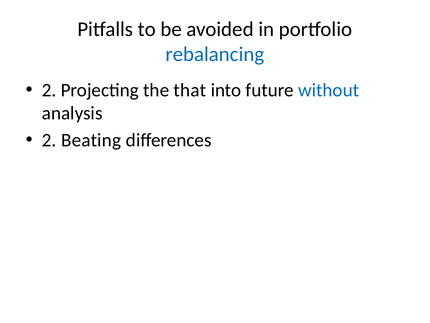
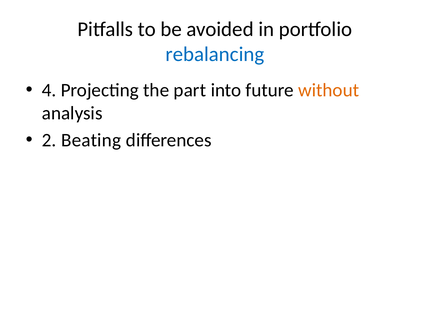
2: 2 -> 4 (49, 90)
that: that -> part (190, 90)
without colour: blue -> orange (329, 90)
